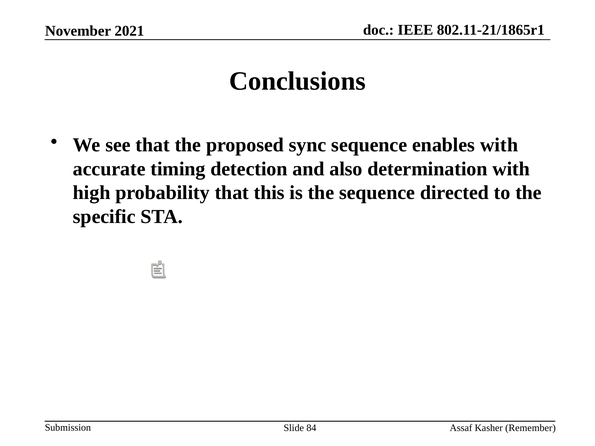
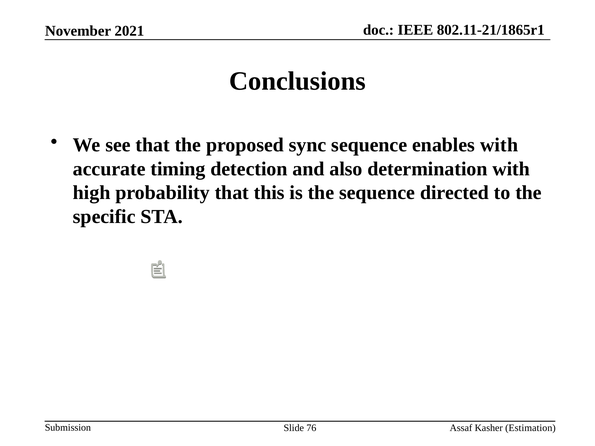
84: 84 -> 76 (311, 428)
Remember: Remember -> Estimation (530, 428)
